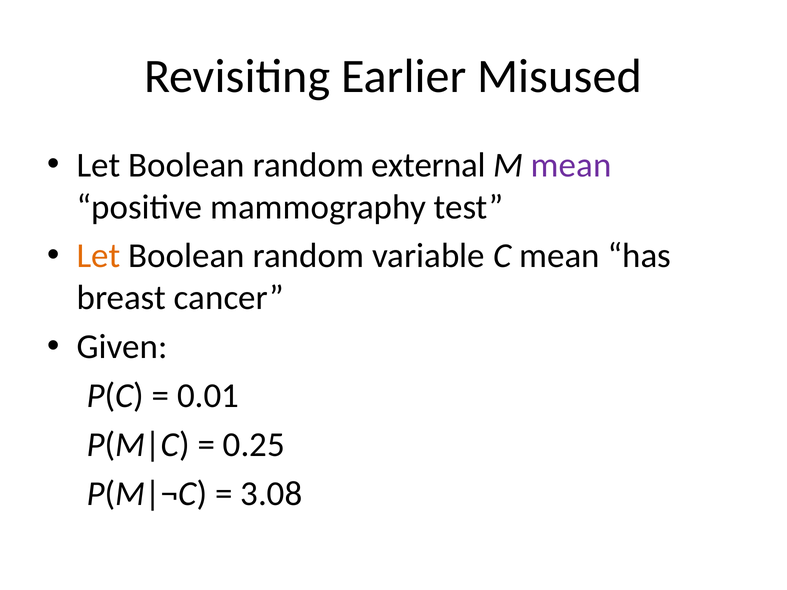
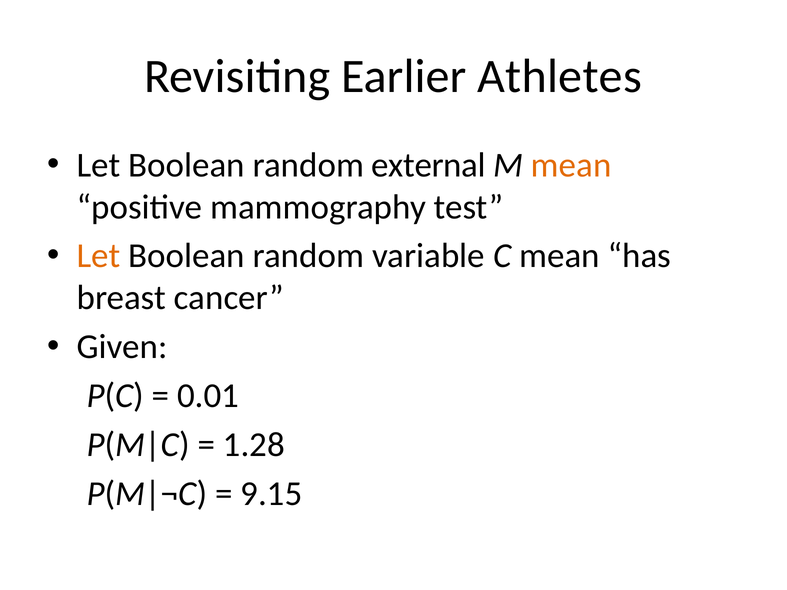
Misused: Misused -> Athletes (559, 76)
mean colour: purple -> orange (571, 165)
0.25: 0.25 -> 1.28 (254, 445)
3.08: 3.08 -> 9.15 (271, 494)
